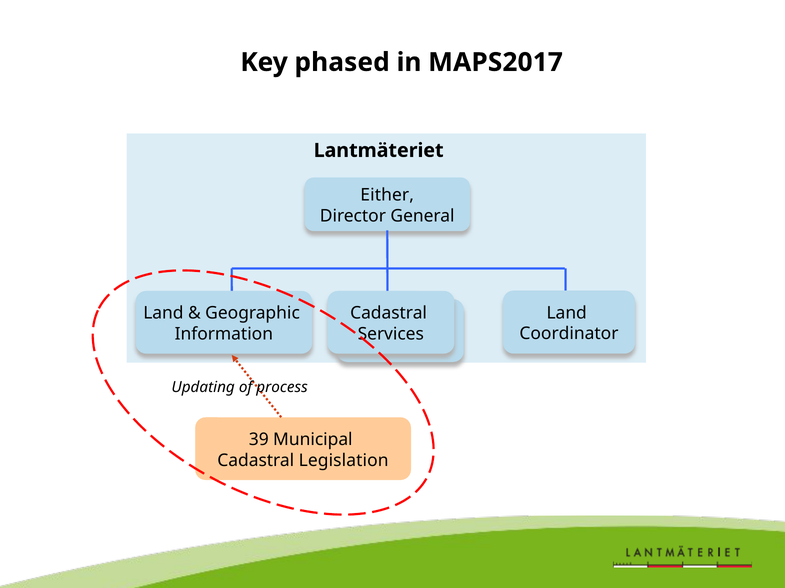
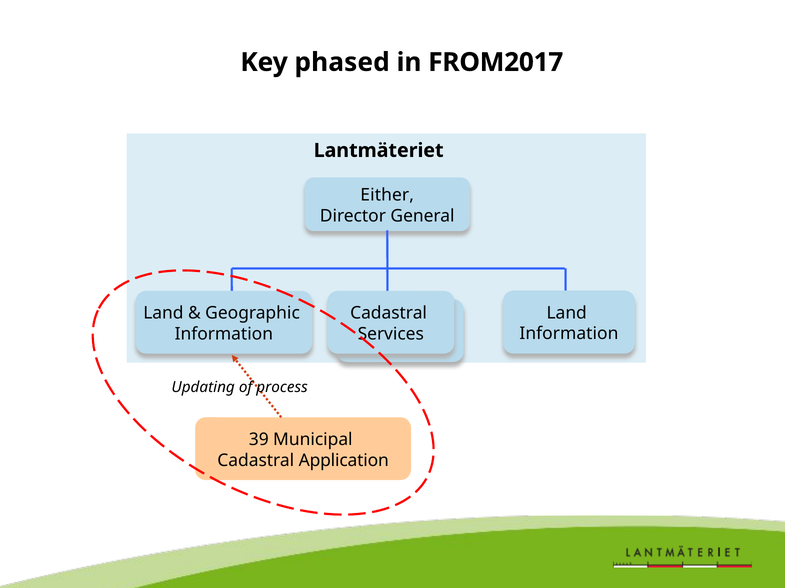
MAPS2017: MAPS2017 -> FROM2017 (496, 62)
Coordinator: Coordinator -> Information (569, 334)
Legislation: Legislation -> Application (344, 461)
